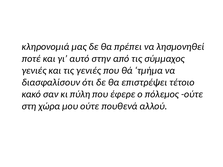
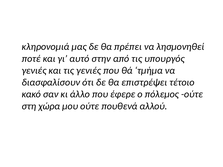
σύμμαχος: σύμμαχος -> υπουργός (164, 59)
πύλη: πύλη -> άλλο (80, 94)
